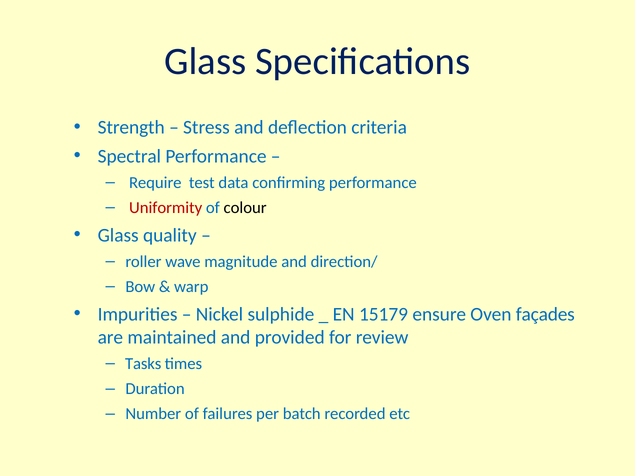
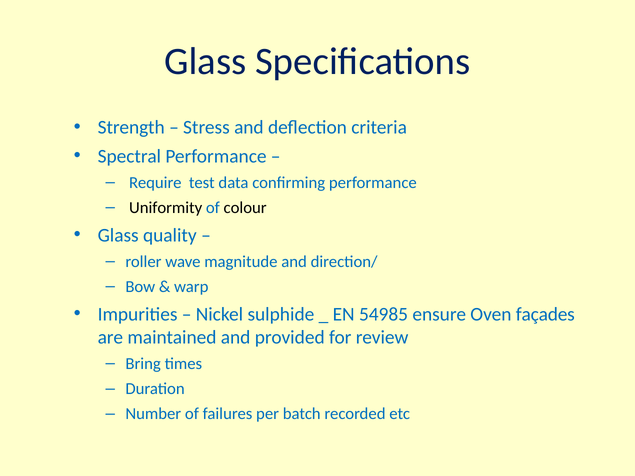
Uniformity colour: red -> black (166, 208)
15179: 15179 -> 54985 (384, 314)
Tasks: Tasks -> Bring (143, 364)
